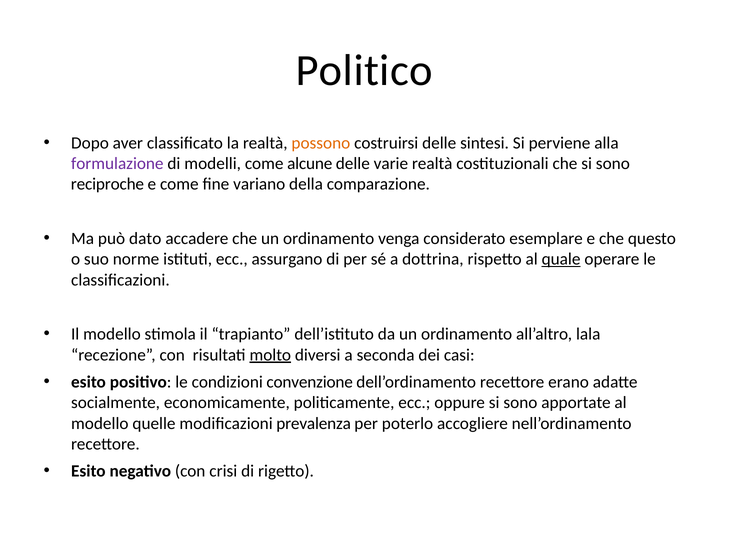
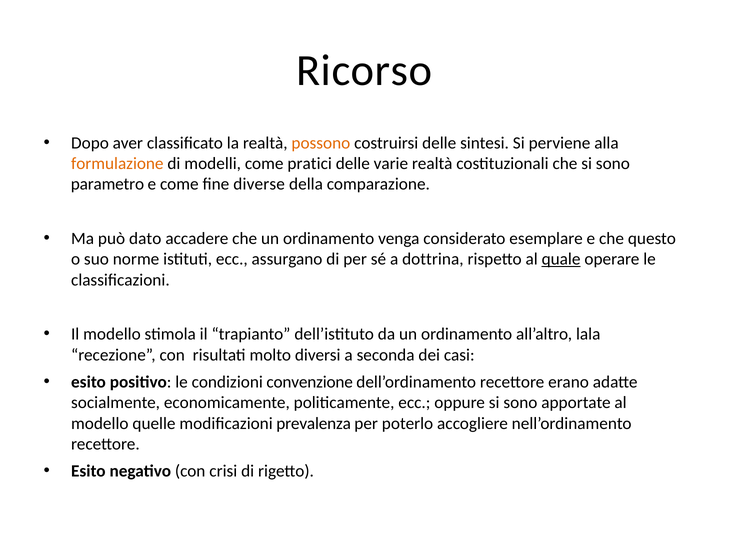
Politico: Politico -> Ricorso (364, 71)
formulazione colour: purple -> orange (117, 163)
alcune: alcune -> pratici (310, 163)
reciproche: reciproche -> parametro (107, 184)
variano: variano -> diverse (259, 184)
molto underline: present -> none (270, 355)
